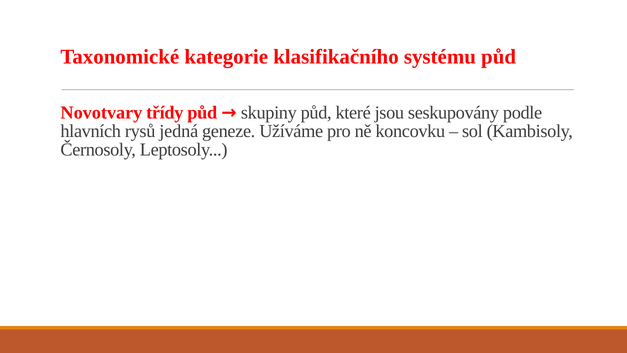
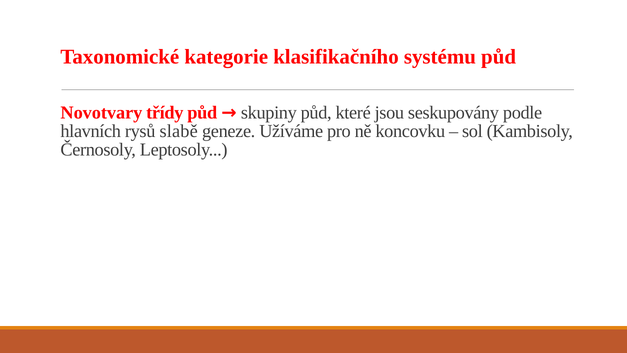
jedná: jedná -> slabě (179, 131)
